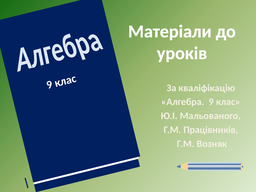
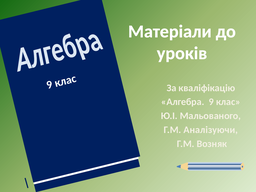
Працівників: Працівників -> Аналізуючи (211, 130)
